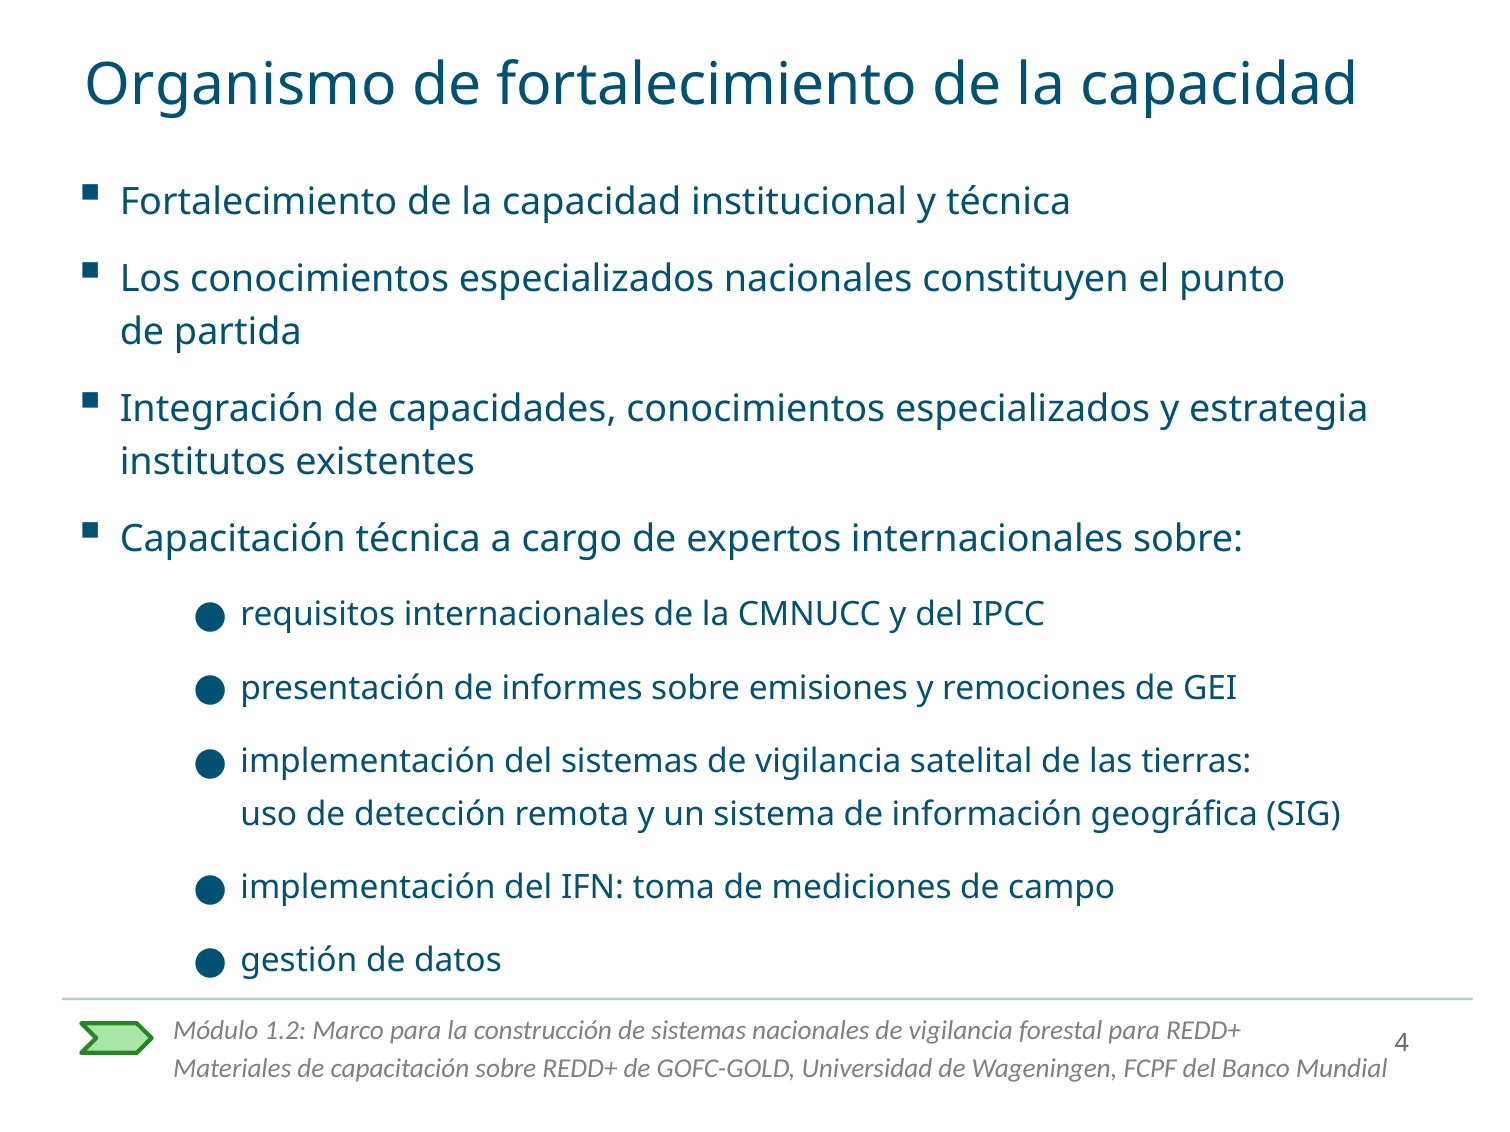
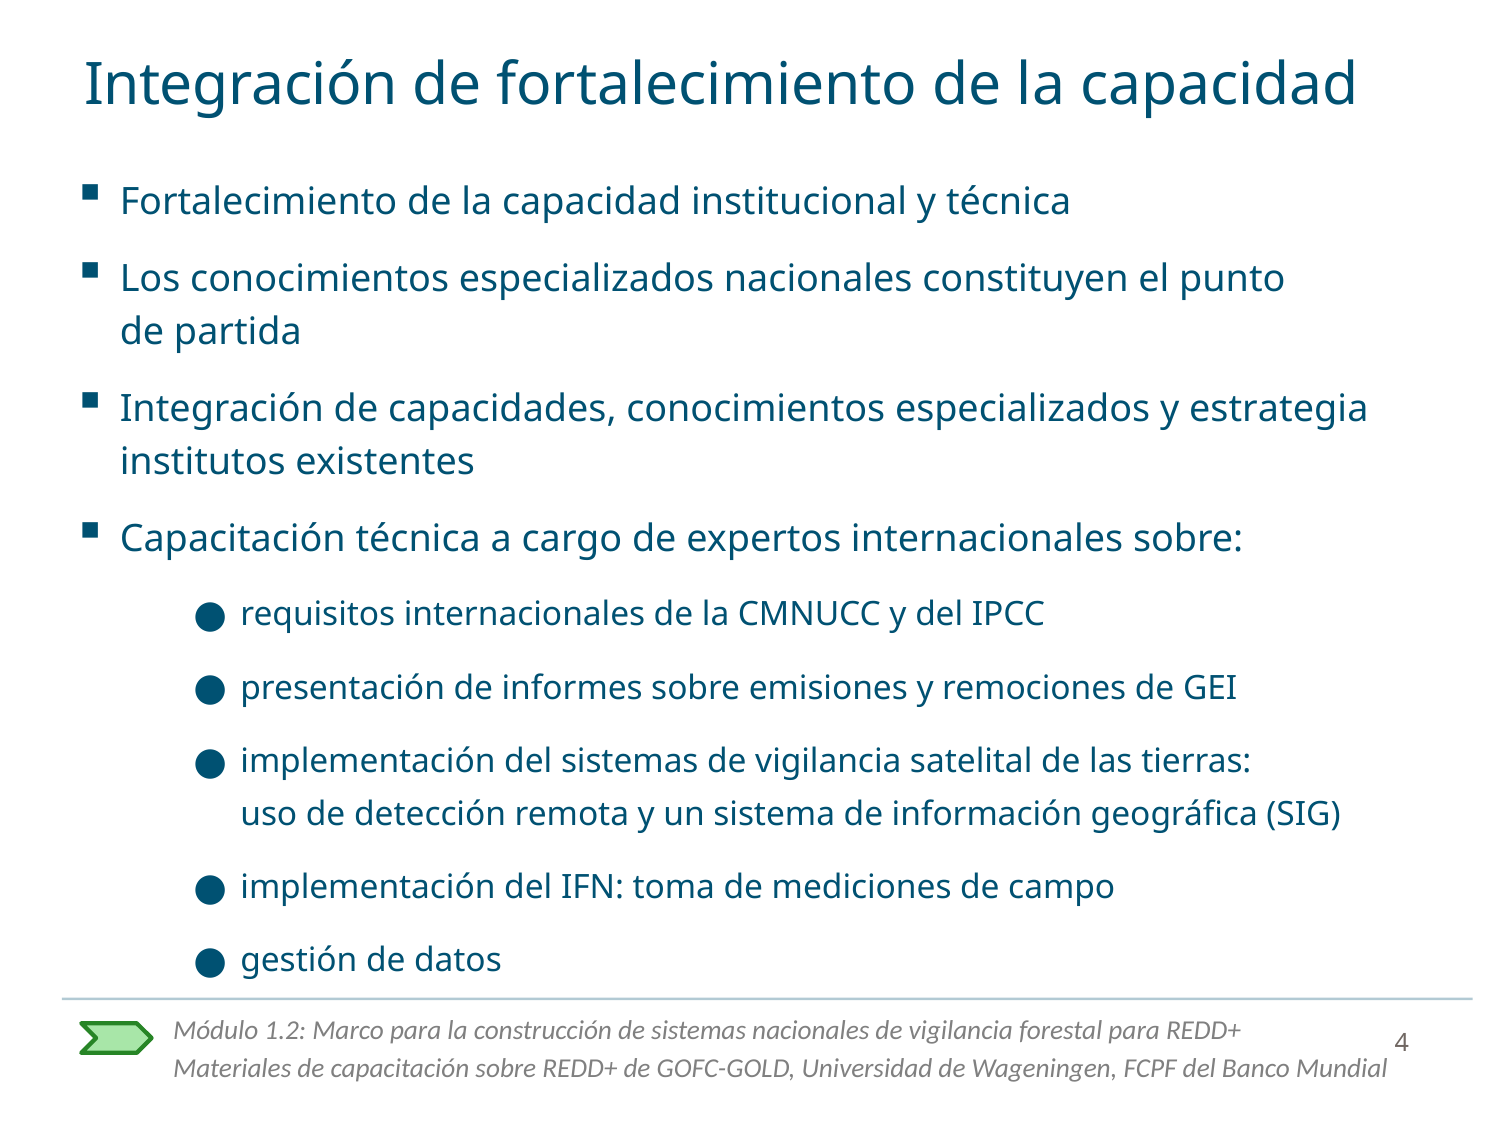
Organismo: Organismo -> Integración (241, 85)
